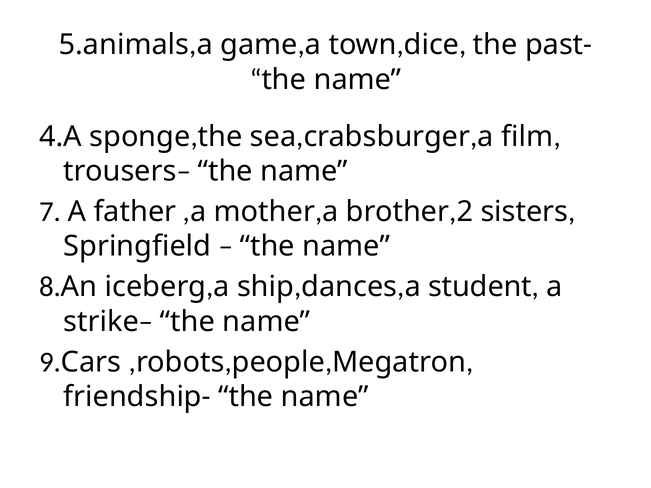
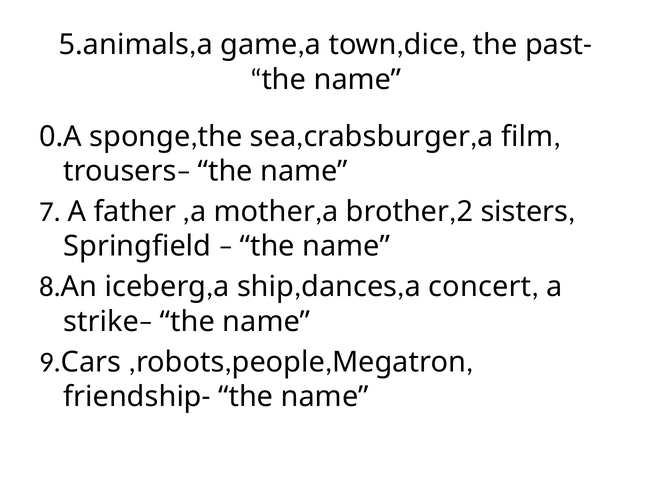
4.A: 4.A -> 0.A (60, 137)
student: student -> concert (480, 287)
